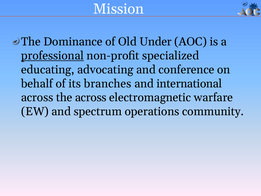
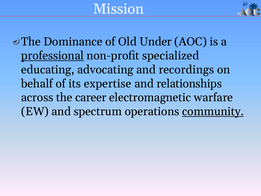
conference: conference -> recordings (186, 70)
branches: branches -> expertise (108, 83)
international: international -> relationships (189, 83)
the across: across -> career (91, 97)
community underline: none -> present (213, 111)
